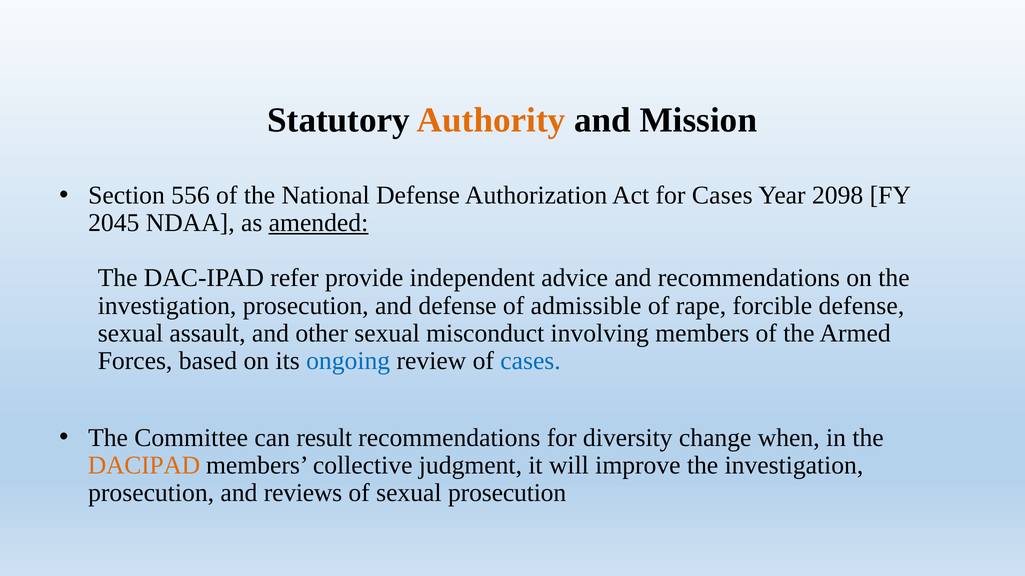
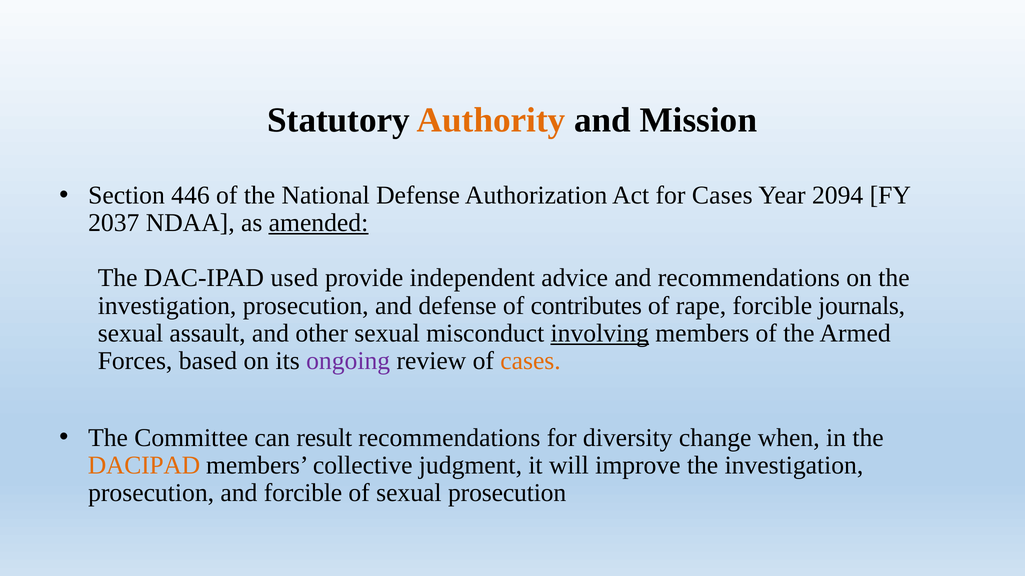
556: 556 -> 446 (190, 195)
2098: 2098 -> 2094 (838, 195)
2045: 2045 -> 2037 (114, 223)
refer: refer -> used (294, 278)
admissible: admissible -> contributes (586, 306)
forcible defense: defense -> journals (862, 306)
involving underline: none -> present (600, 334)
ongoing colour: blue -> purple (348, 361)
cases colour: blue -> orange (531, 361)
and reviews: reviews -> forcible (303, 493)
